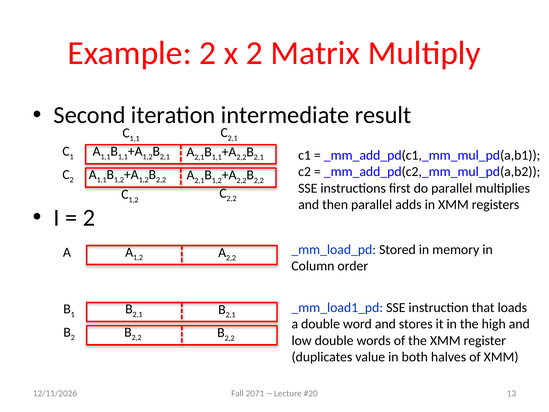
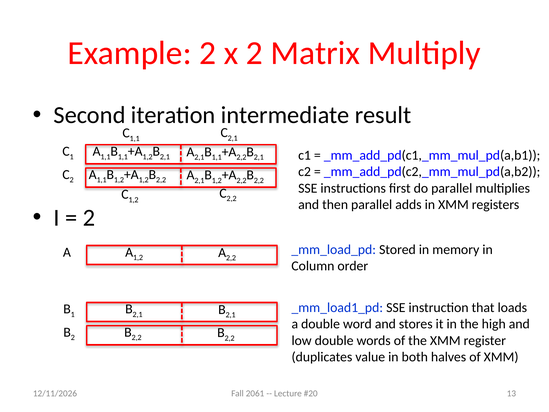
2071: 2071 -> 2061 (255, 393)
